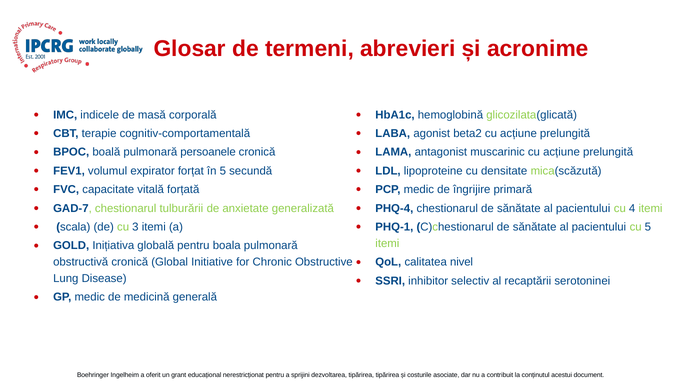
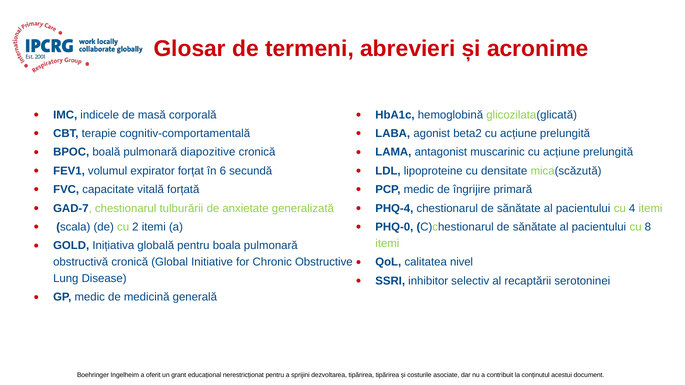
persoanele: persoanele -> diapozitive (208, 152)
în 5: 5 -> 6 (223, 171)
3: 3 -> 2 (135, 227)
PHQ-1: PHQ-1 -> PHQ-0 (394, 227)
cu 5: 5 -> 8 (648, 227)
